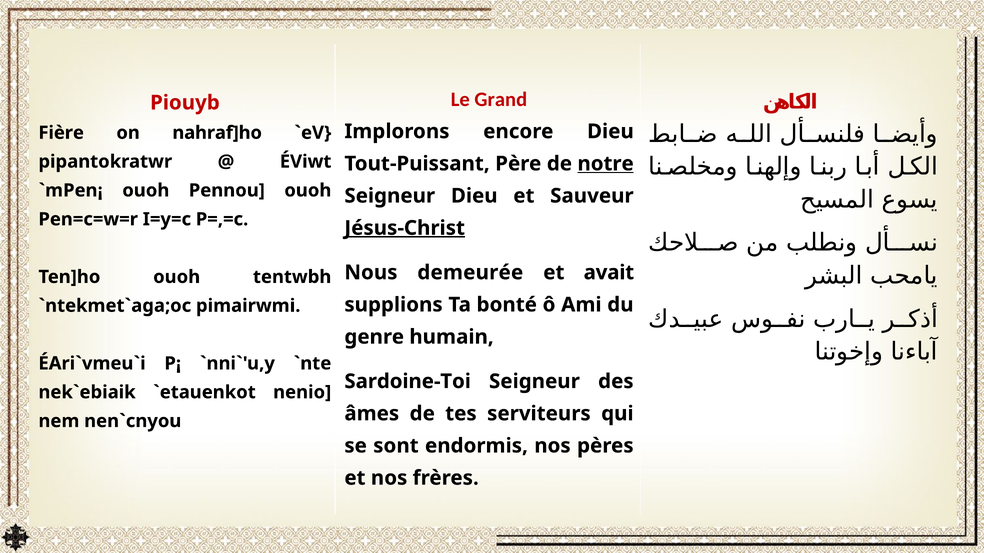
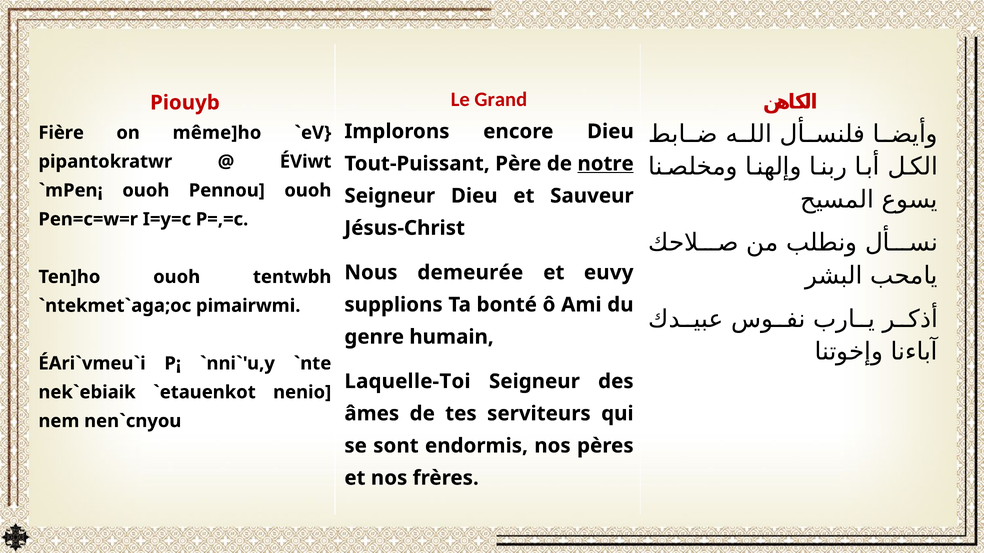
nahraf]ho: nahraf]ho -> même]ho (217, 133)
Jésus-Christ underline: present -> none (405, 228)
avait: avait -> euvy (609, 273)
Sardoine-Toi: Sardoine-Toi -> Laquelle-Toi (407, 382)
